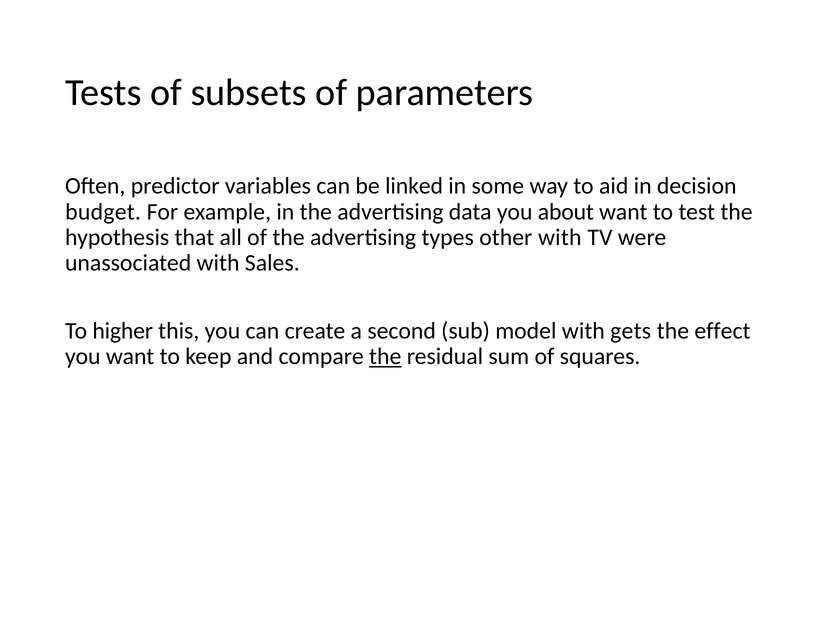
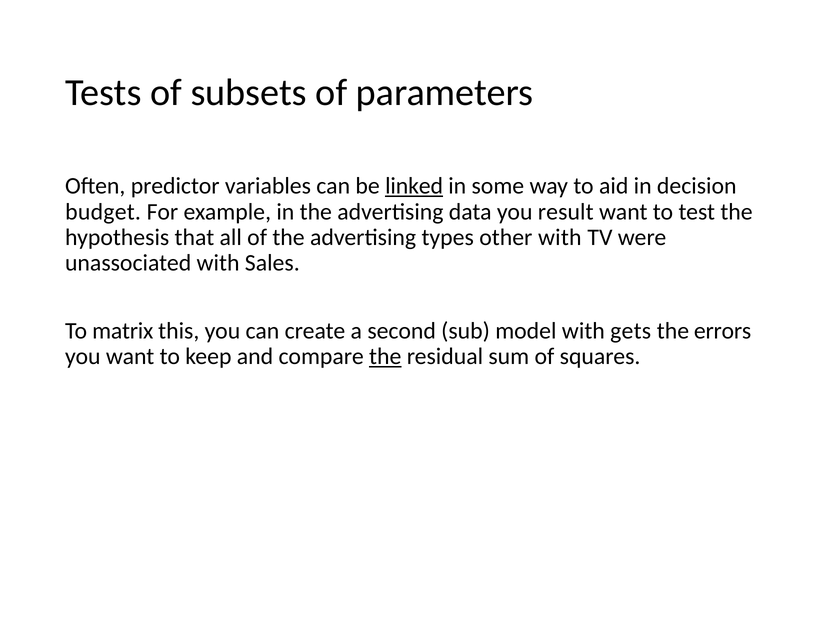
linked underline: none -> present (414, 186)
about: about -> result (566, 212)
higher: higher -> matrix (123, 331)
effect: effect -> errors (723, 331)
